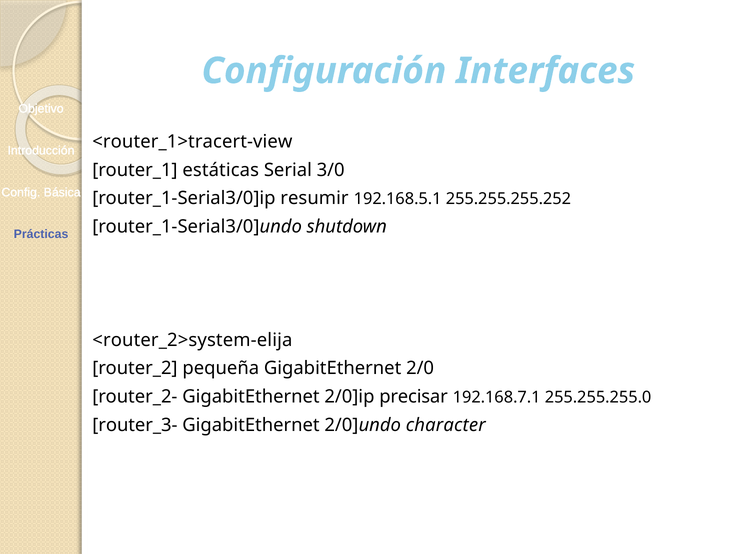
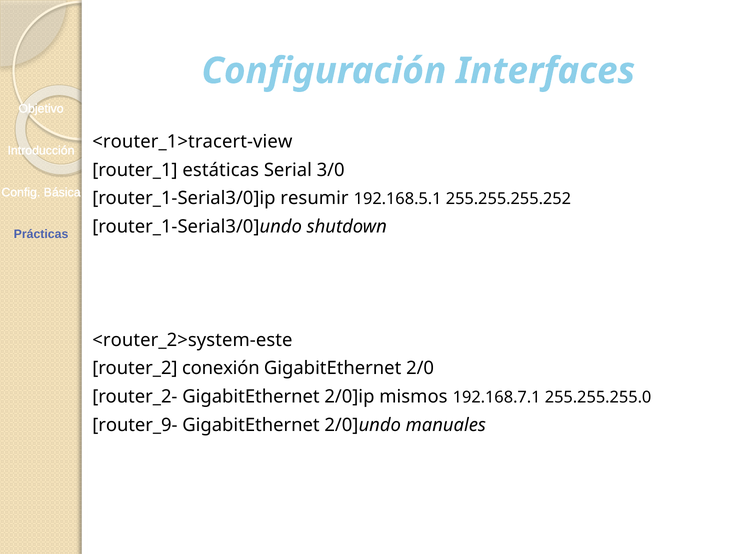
<router_2>system-elija: <router_2>system-elija -> <router_2>system-este (192, 340)
pequeña: pequeña -> conexión (221, 368)
precisar: precisar -> mismos (413, 396)
router_3-: router_3- -> router_9- (135, 425)
character: character -> manuales (446, 425)
